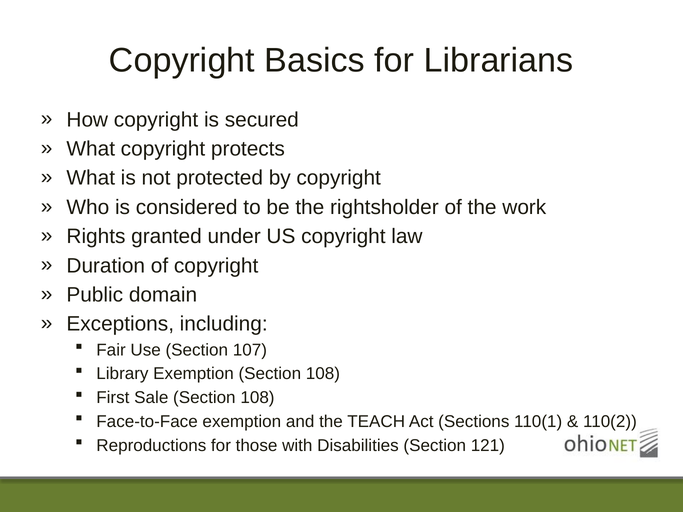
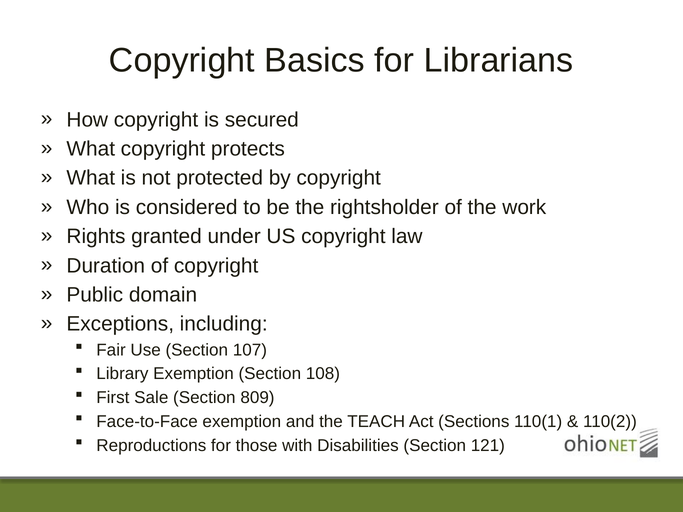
Sale Section 108: 108 -> 809 (257, 398)
